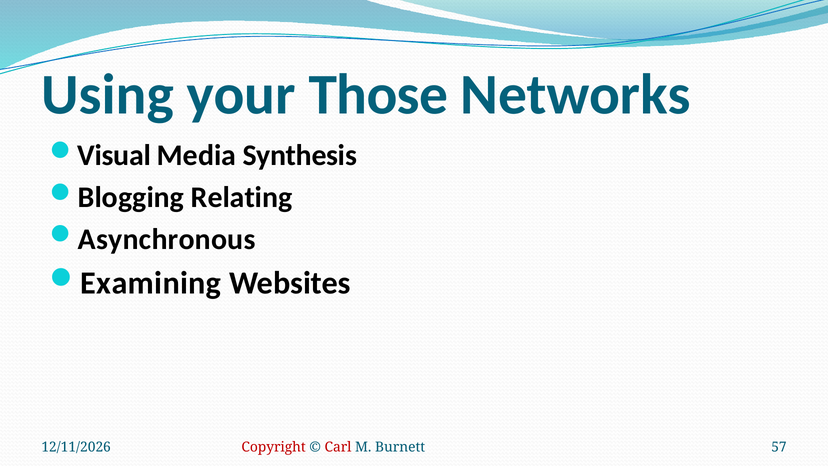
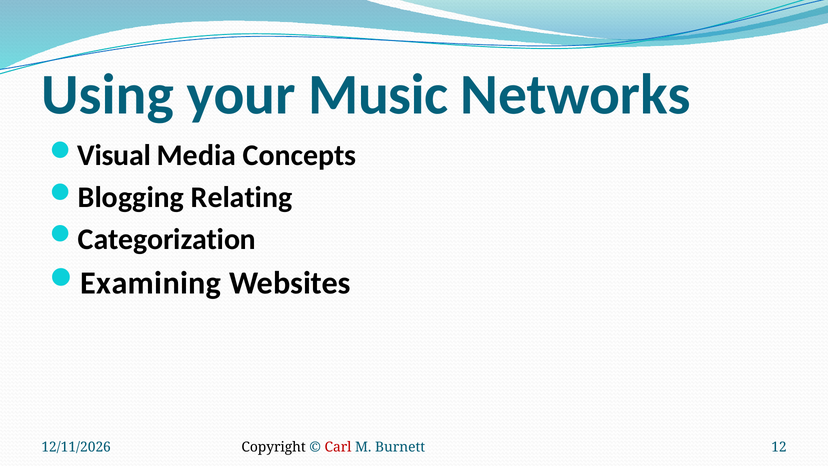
Those: Those -> Music (378, 95)
Synthesis: Synthesis -> Concepts (300, 156)
Asynchronous: Asynchronous -> Categorization (167, 239)
Copyright colour: red -> black (274, 447)
57: 57 -> 12 (779, 447)
